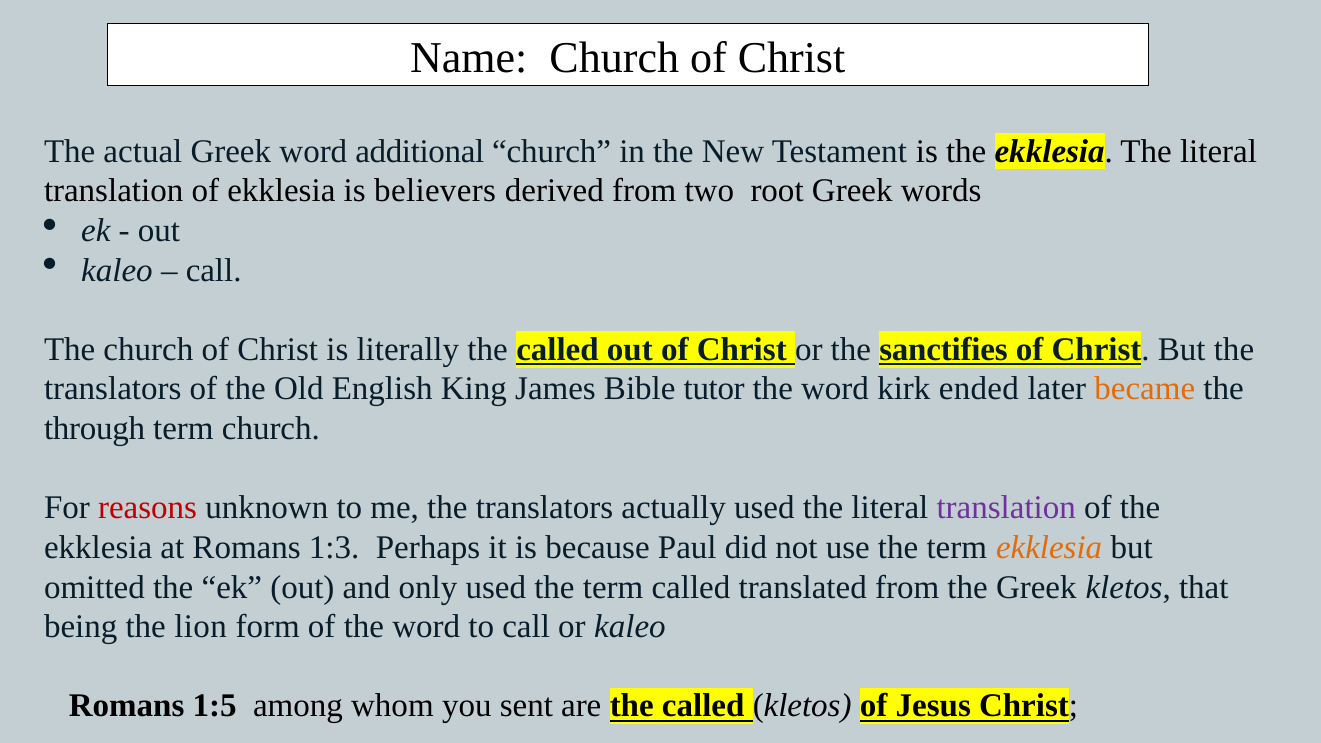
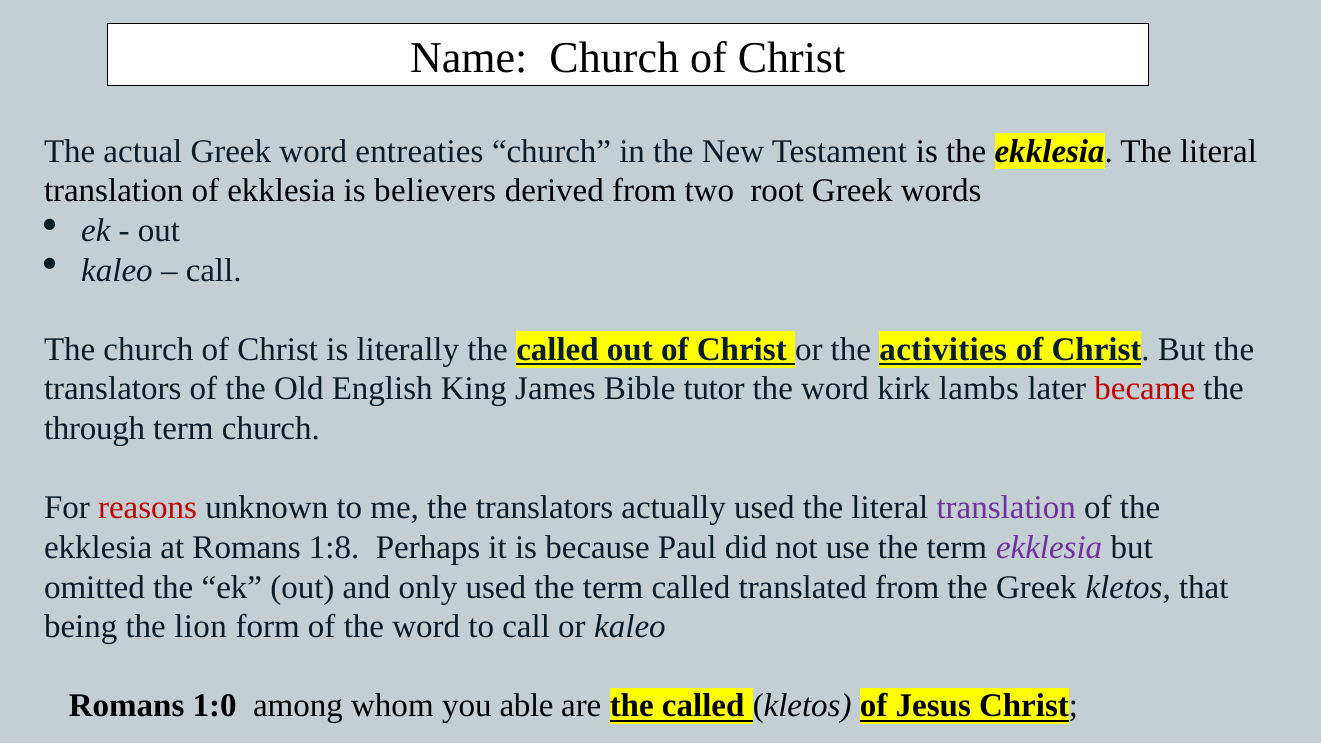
additional: additional -> entreaties (419, 151)
sanctifies: sanctifies -> activities (943, 349)
ended: ended -> lambs (979, 389)
became colour: orange -> red (1145, 389)
1:3: 1:3 -> 1:8 (334, 548)
ekklesia colour: orange -> purple (1049, 548)
1:5: 1:5 -> 1:0 (215, 706)
sent: sent -> able (527, 706)
